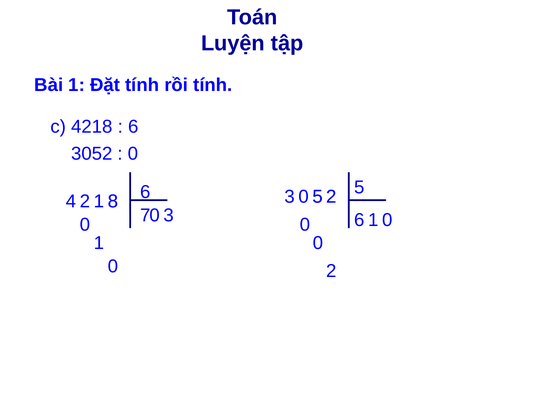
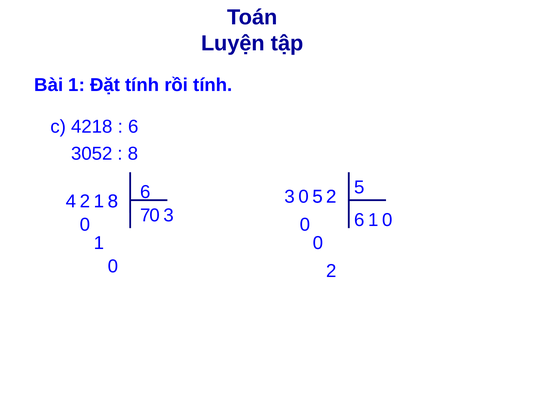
0: 0 -> 8 (133, 153)
